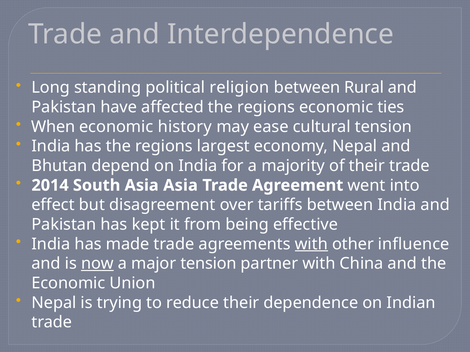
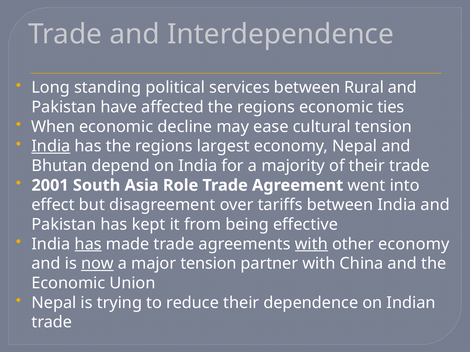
religion: religion -> services (240, 88)
history: history -> decline (185, 127)
India underline: none -> present (51, 146)
2014: 2014 -> 2001 (50, 186)
Asia Asia: Asia -> Role (181, 186)
has underline: none -> present (88, 244)
other influence: influence -> economy (414, 244)
